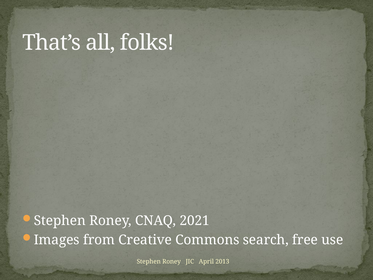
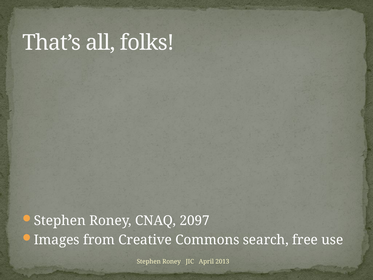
2021: 2021 -> 2097 (195, 220)
